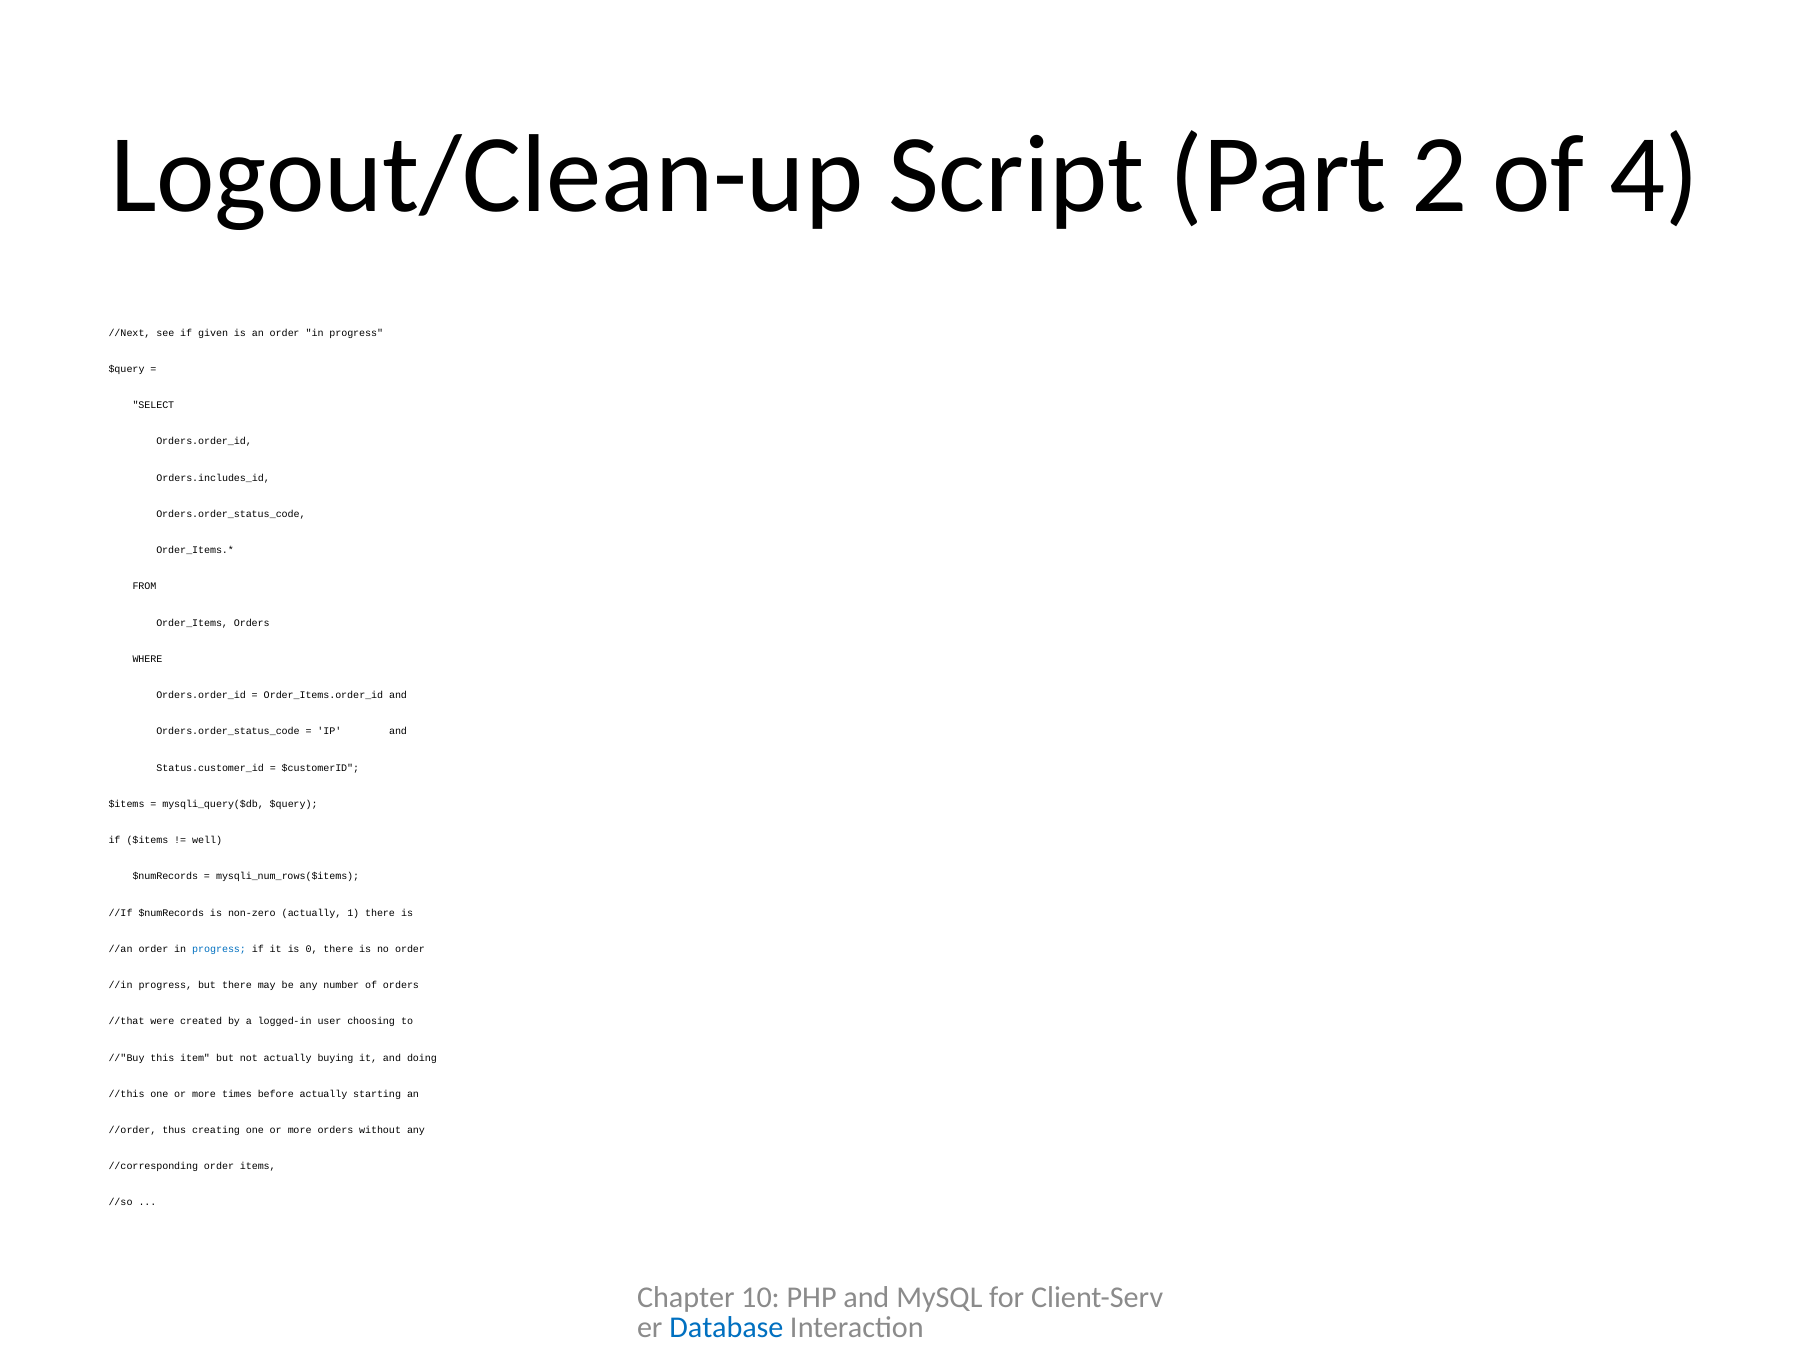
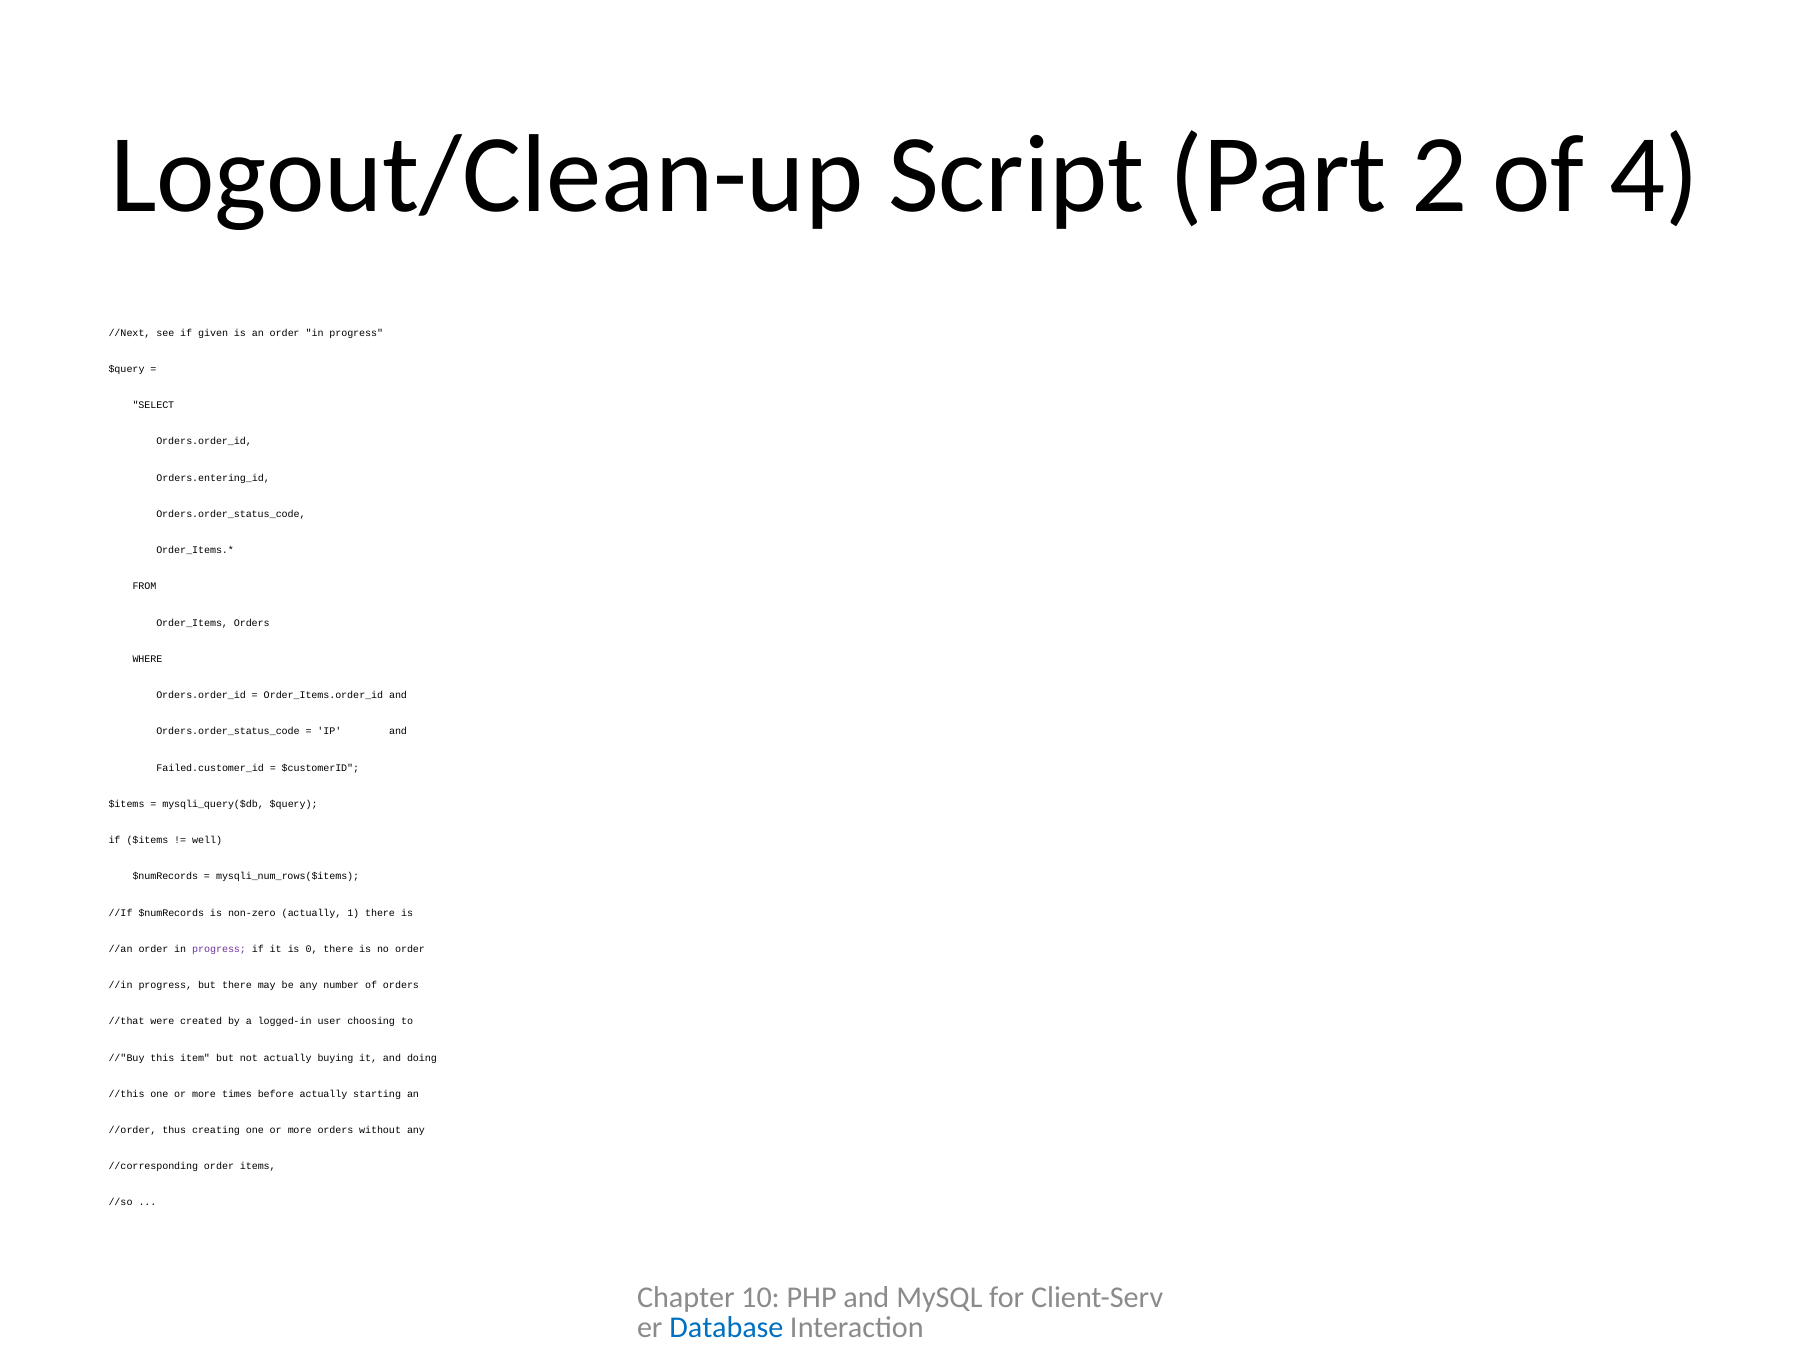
Orders.includes_id: Orders.includes_id -> Orders.entering_id (213, 478)
Status.customer_id: Status.customer_id -> Failed.customer_id (210, 768)
progress colour: blue -> purple (219, 949)
